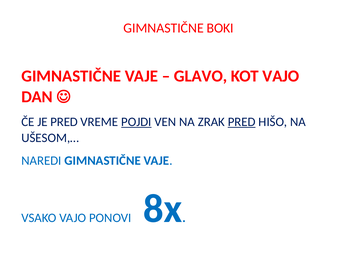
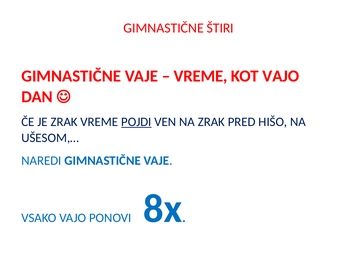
BOKI: BOKI -> ŠTIRI (220, 28)
GLAVO: GLAVO -> VREME (201, 76)
JE PRED: PRED -> ZRAK (64, 122)
PRED underline: present -> none (242, 122)
